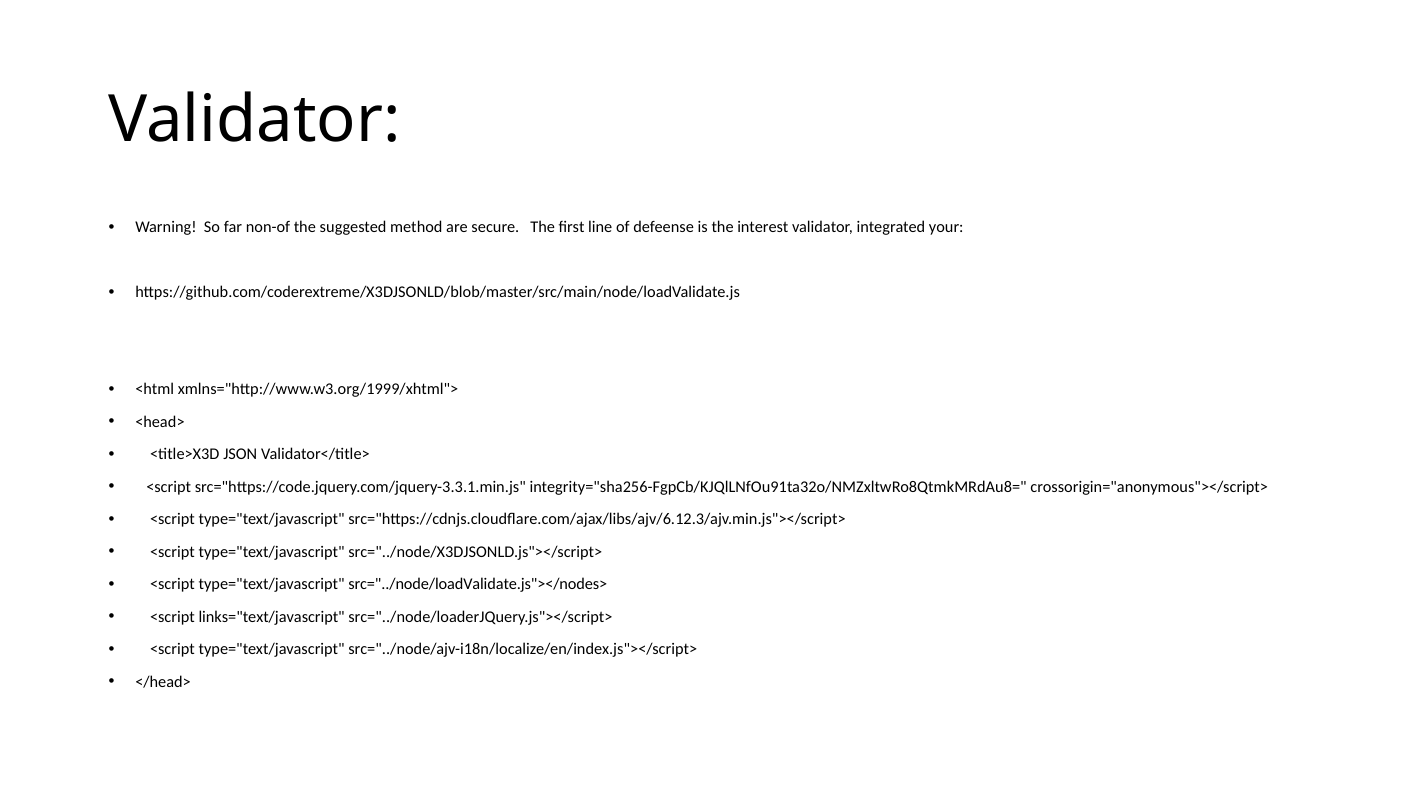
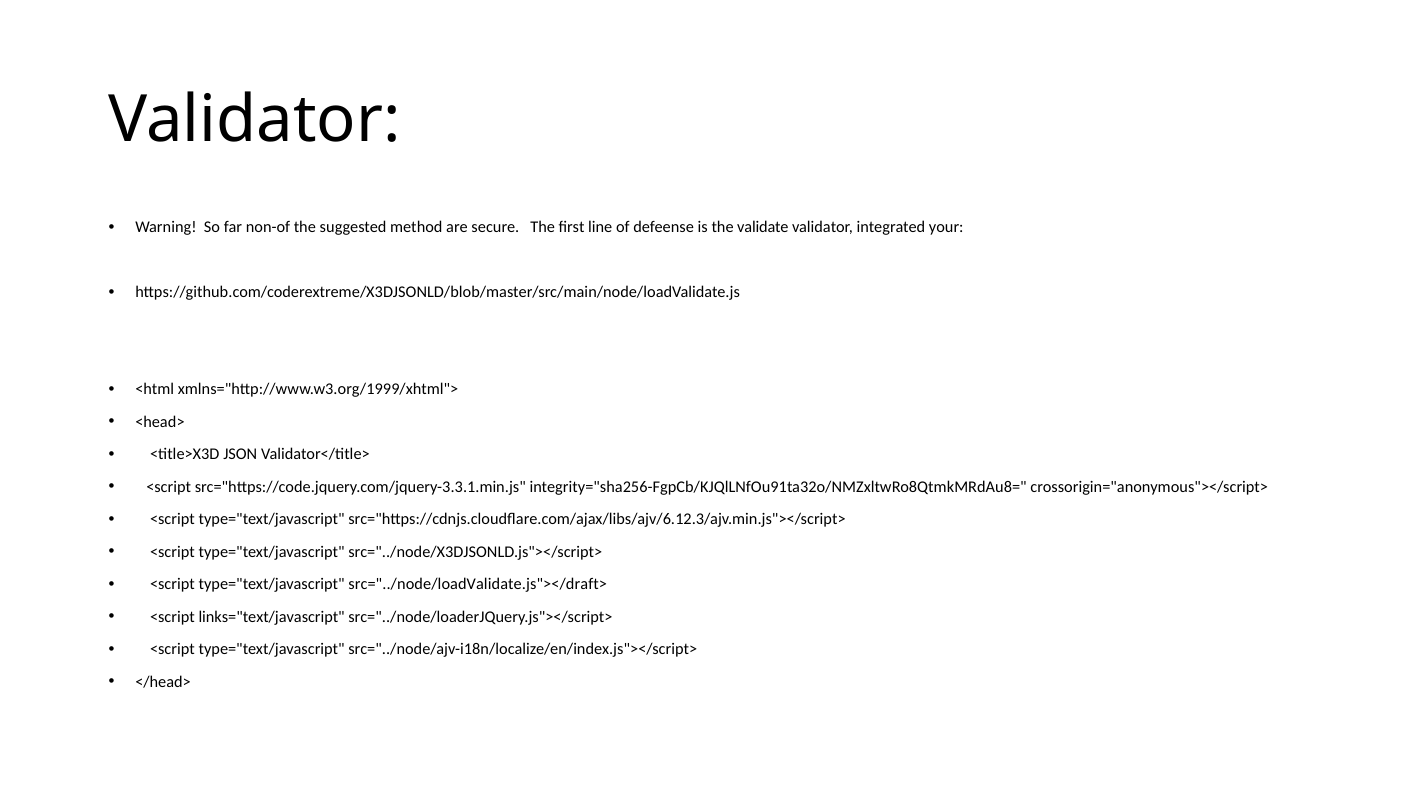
interest: interest -> validate (763, 227)
src="../node/loadValidate.js"></nodes>: src="../node/loadValidate.js"></nodes> -> src="../node/loadValidate.js"></draft> (478, 584)
